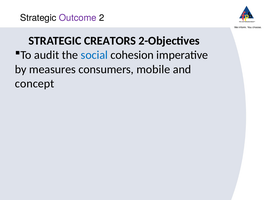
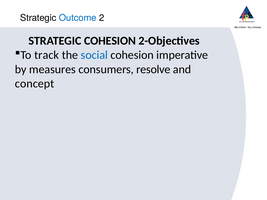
Outcome colour: purple -> blue (78, 18)
STRATEGIC CREATORS: CREATORS -> COHESION (110, 41)
audit: audit -> track (47, 55)
mobile: mobile -> resolve (153, 69)
